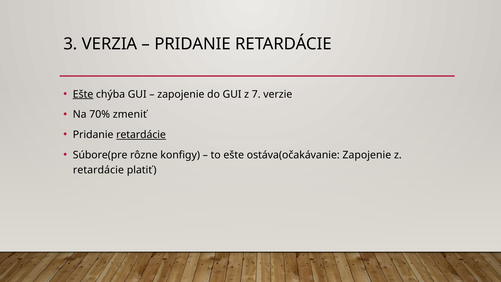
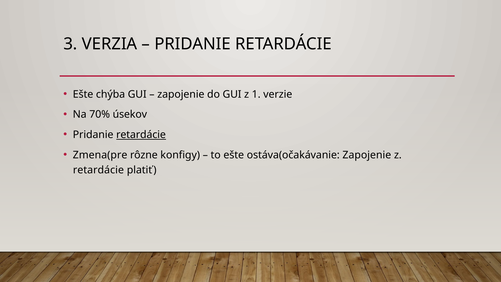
Ešte underline: present -> none (83, 94)
7: 7 -> 1 (256, 94)
zmeniť: zmeniť -> úsekov (130, 114)
Súbore(pre: Súbore(pre -> Zmena(pre (100, 155)
